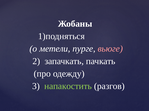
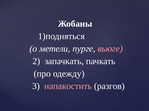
напакостить colour: light green -> pink (68, 87)
